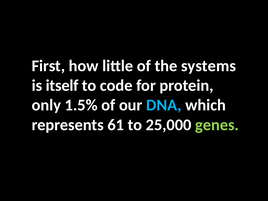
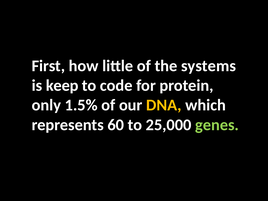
itself: itself -> keep (62, 86)
DNA colour: light blue -> yellow (164, 105)
61: 61 -> 60 (116, 125)
